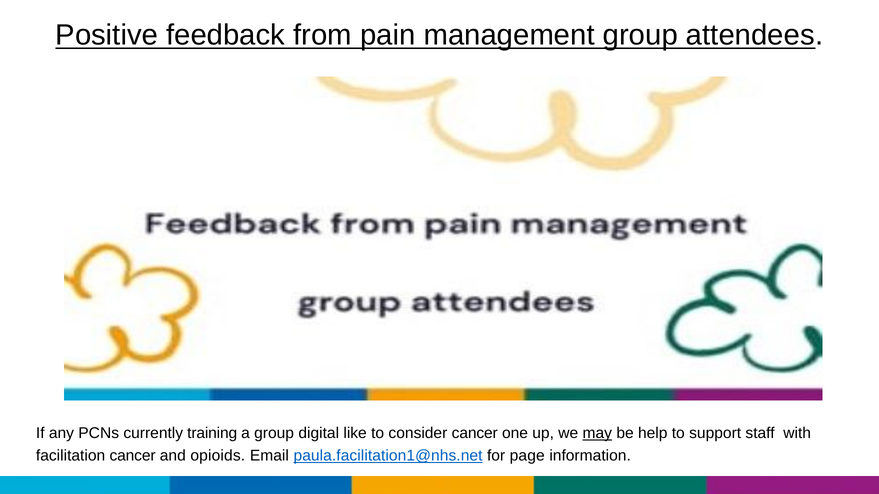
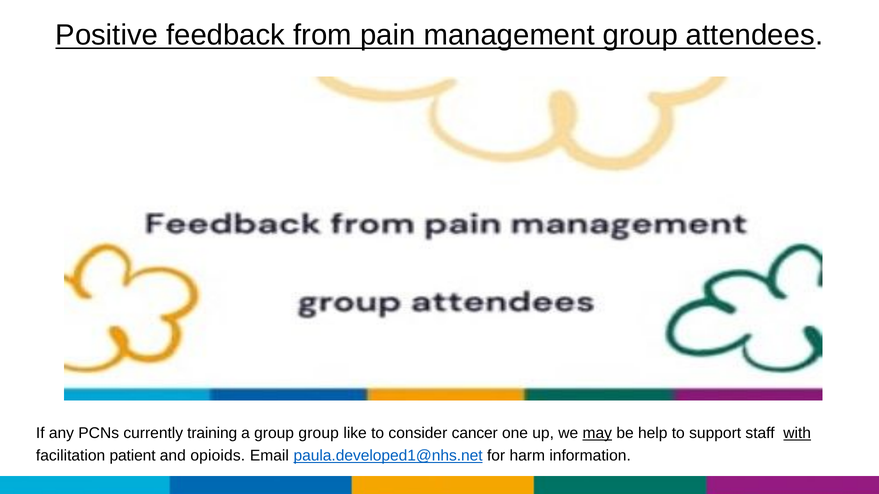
group digital: digital -> group (319, 434)
with underline: none -> present (797, 434)
facilitation cancer: cancer -> patient (133, 456)
paula.facilitation1@nhs.net: paula.facilitation1@nhs.net -> paula.developed1@nhs.net (388, 456)
page: page -> harm (527, 456)
